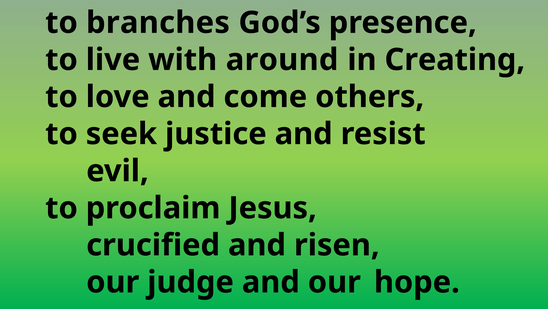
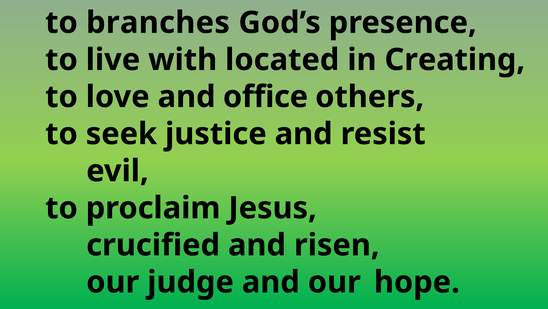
around: around -> located (282, 60)
come: come -> office (266, 97)
